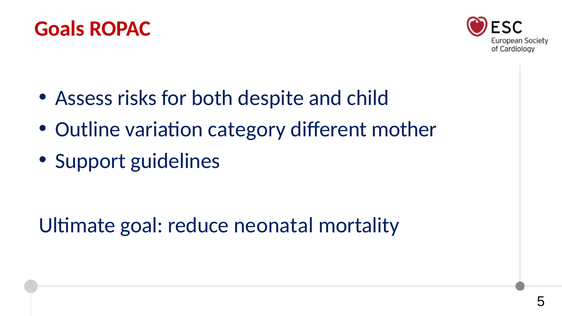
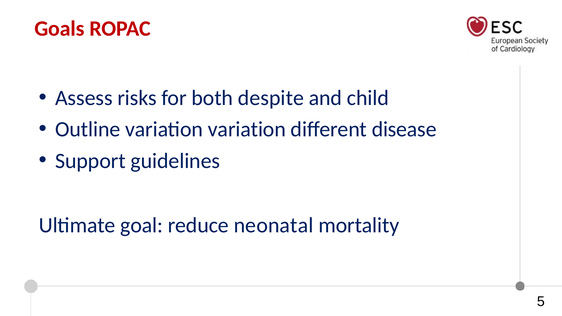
variation category: category -> variation (247, 129)
mother: mother -> disease (404, 129)
